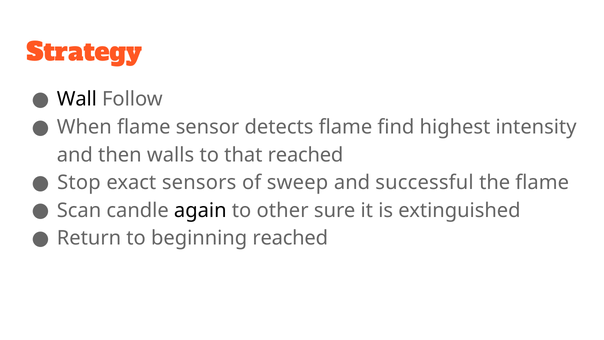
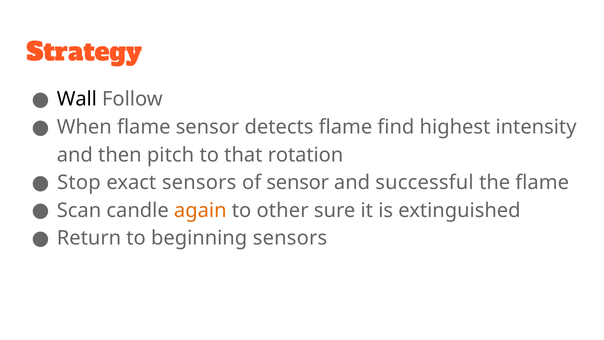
walls: walls -> pitch (171, 155)
that reached: reached -> rotation (306, 155)
of sweep: sweep -> sensor (298, 183)
again colour: black -> orange (200, 210)
beginning reached: reached -> sensors (290, 238)
